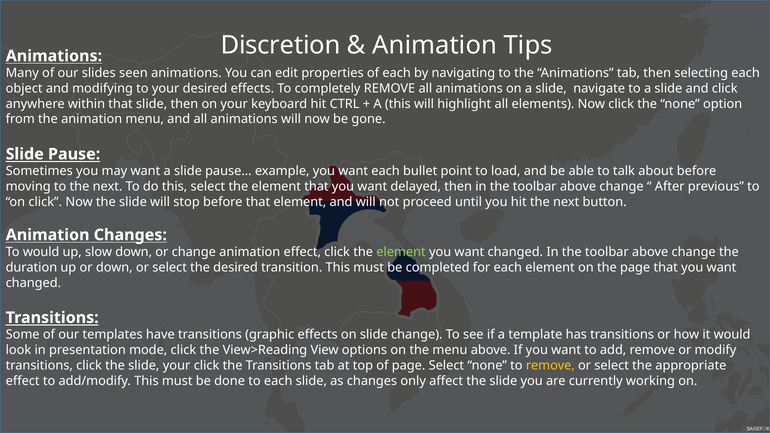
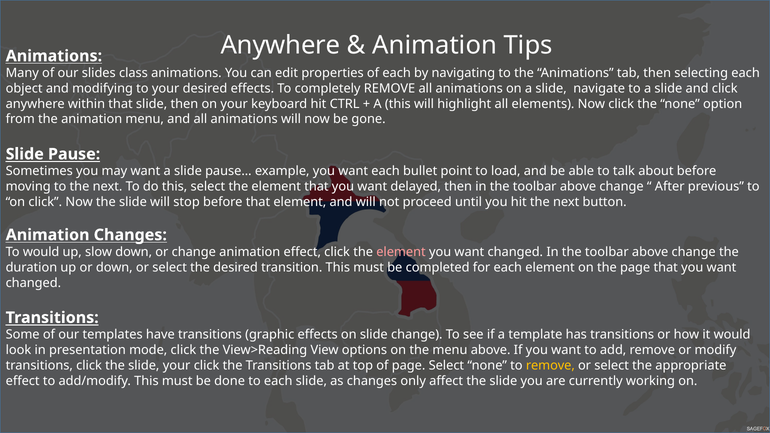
Discretion: Discretion -> Anywhere (280, 45)
seen: seen -> class (133, 73)
element colour: light green -> pink (401, 252)
